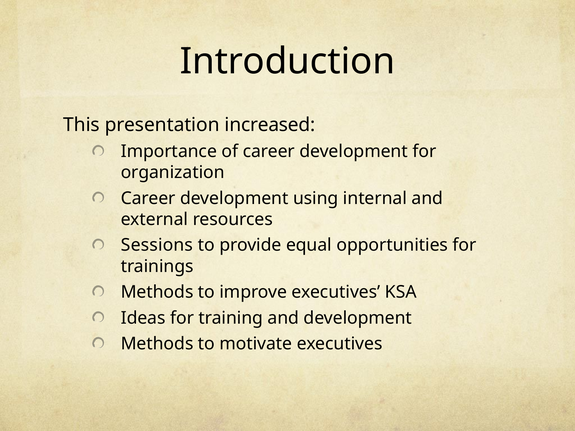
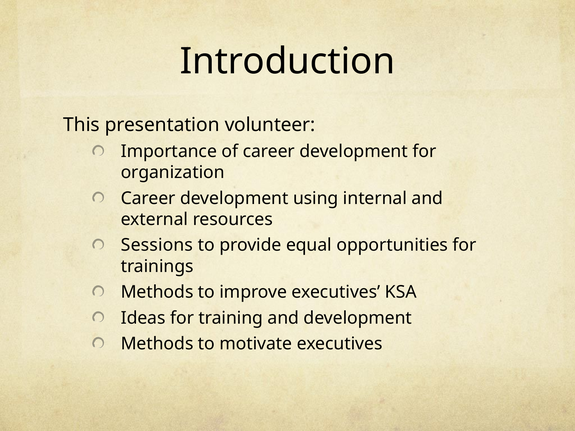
increased: increased -> volunteer (270, 125)
